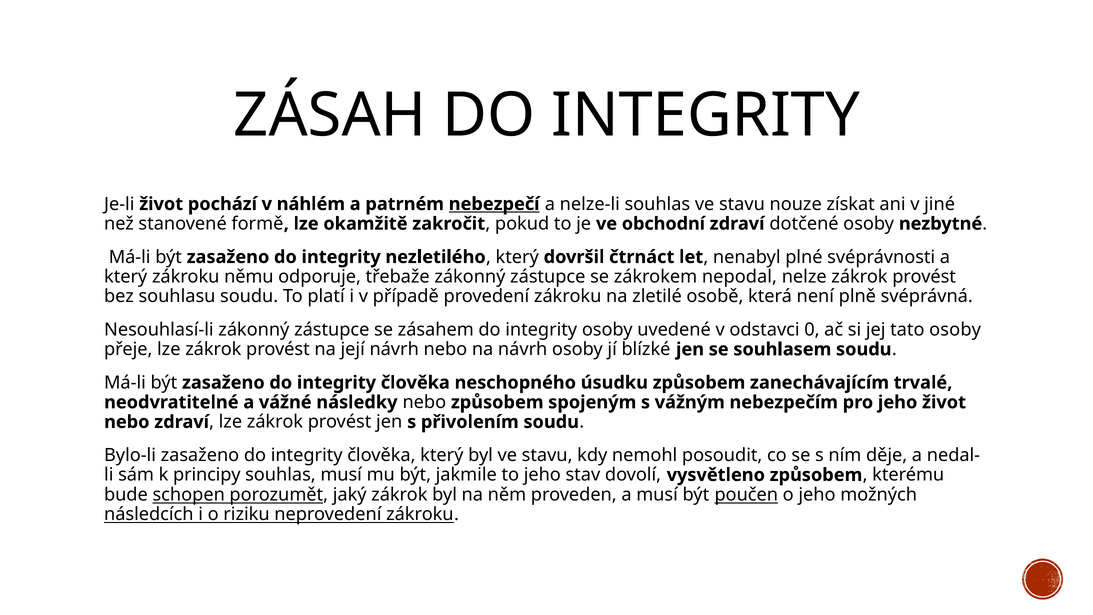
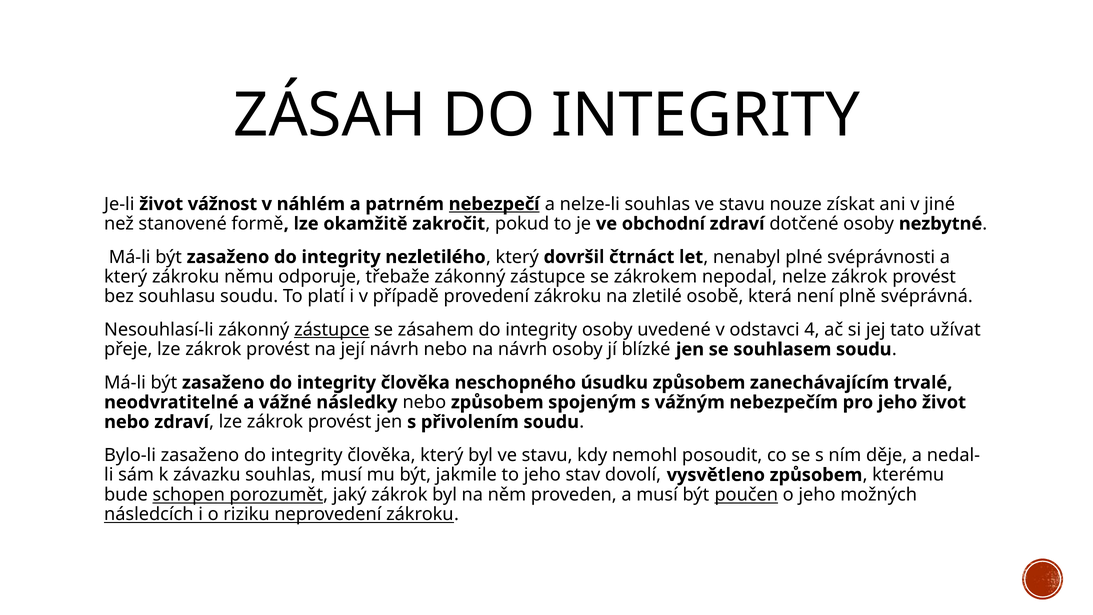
pochází: pochází -> vážnost (222, 204)
zástupce underline: none -> present (332, 330)
0: 0 -> 4 (812, 330)
tato osoby: osoby -> užívat (955, 330)
principy: principy -> závazku (207, 475)
